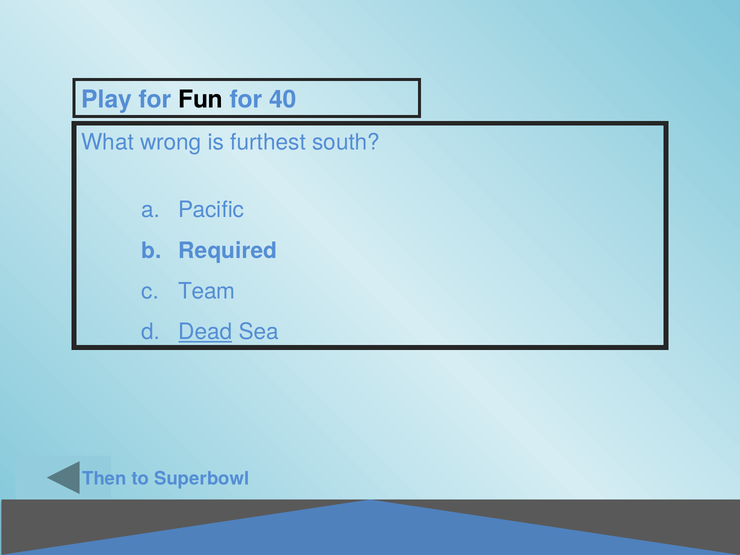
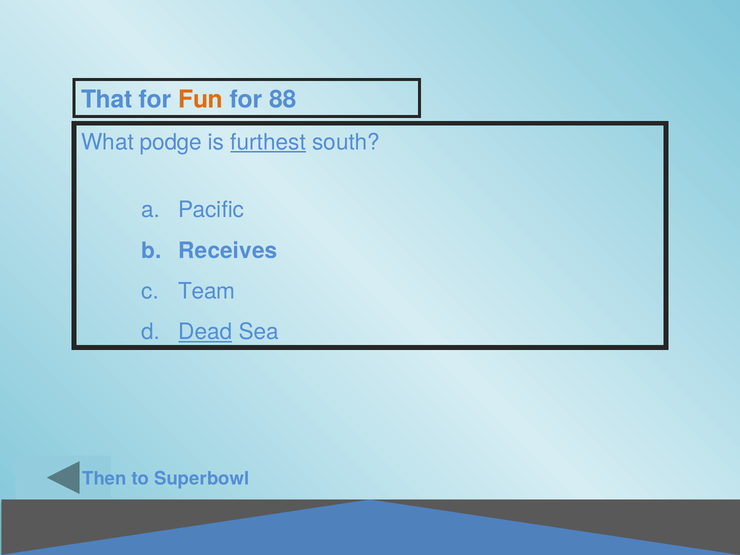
Play: Play -> That (107, 100)
Fun colour: black -> orange (201, 100)
40: 40 -> 88 (283, 100)
wrong: wrong -> podge (171, 142)
furthest underline: none -> present (268, 142)
Required: Required -> Receives (228, 251)
